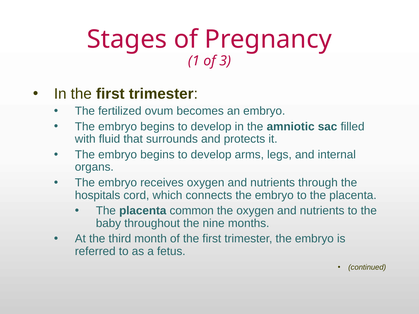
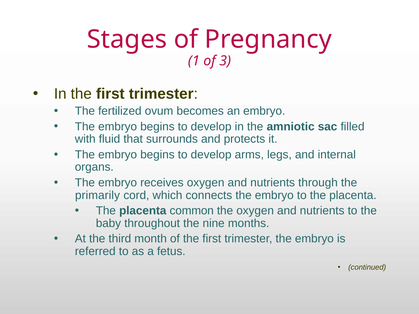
hospitals: hospitals -> primarily (97, 195)
